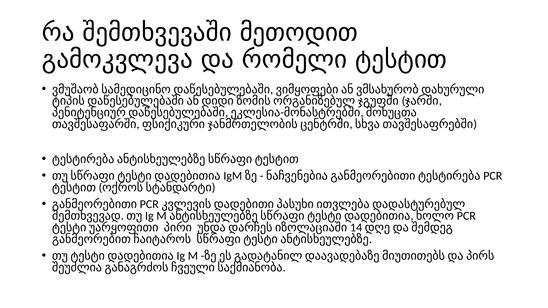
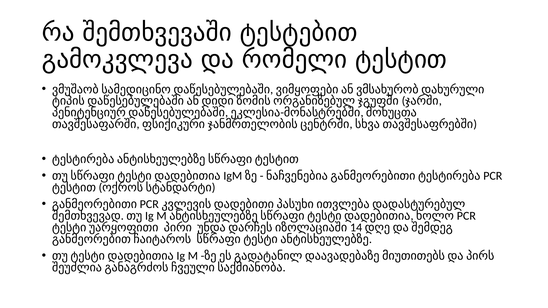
მეთოდით: მეთოდით -> ტესტებით (299, 32)
